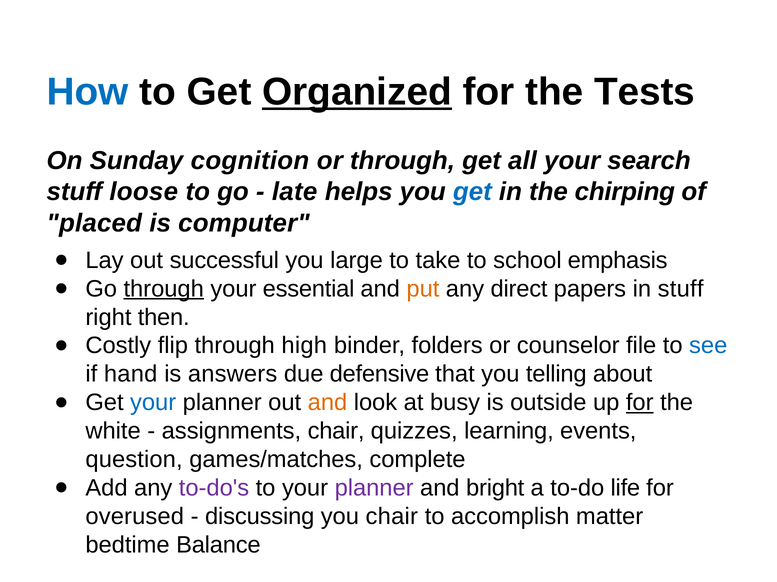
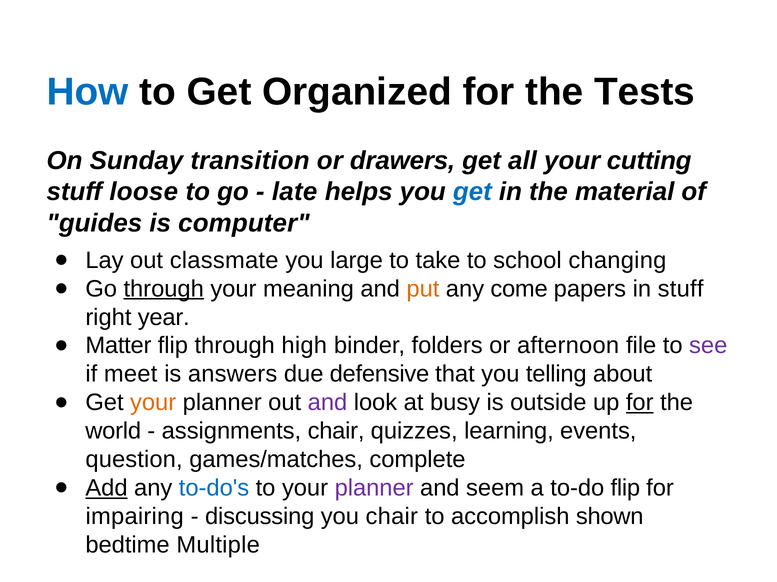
Organized underline: present -> none (357, 92)
cognition: cognition -> transition (250, 161)
or through: through -> drawers (403, 161)
search: search -> cutting (649, 161)
chirping: chirping -> material (625, 192)
placed: placed -> guides (94, 223)
successful: successful -> classmate (224, 261)
emphasis: emphasis -> changing (617, 261)
essential: essential -> meaning (308, 289)
direct: direct -> come (519, 289)
then: then -> year (164, 318)
Costly: Costly -> Matter (118, 346)
counselor: counselor -> afternoon (568, 346)
see colour: blue -> purple (708, 346)
hand: hand -> meet (131, 375)
your colour: blue -> orange (153, 403)
and colour: orange -> purple (327, 403)
white: white -> world (113, 432)
Add underline: none -> present (107, 488)
to-do's colour: purple -> blue (214, 488)
bright: bright -> seem (495, 488)
to-do life: life -> flip (625, 488)
overused: overused -> impairing (135, 517)
matter: matter -> shown (610, 517)
Balance: Balance -> Multiple (218, 545)
